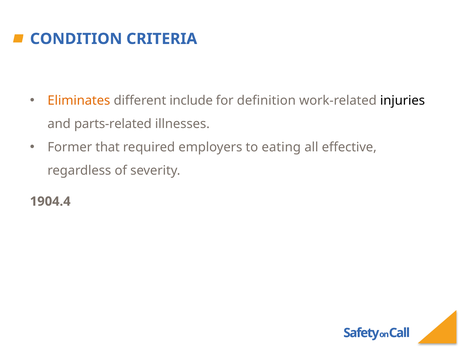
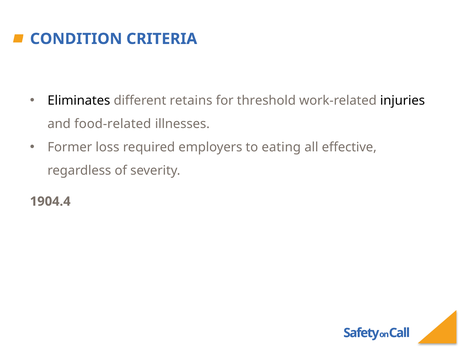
Eliminates colour: orange -> black (79, 100)
include: include -> retains (191, 100)
definition: definition -> threshold (266, 100)
parts-related: parts-related -> food-related (113, 124)
that: that -> loss (107, 147)
